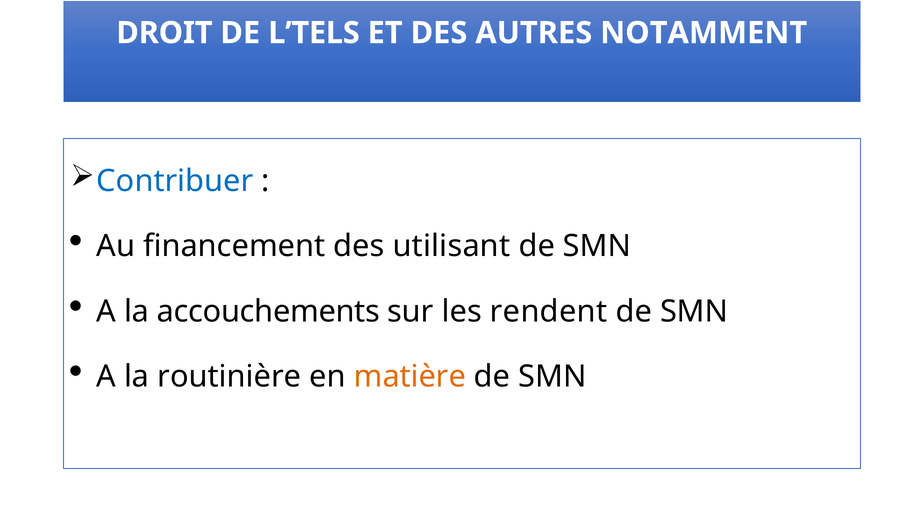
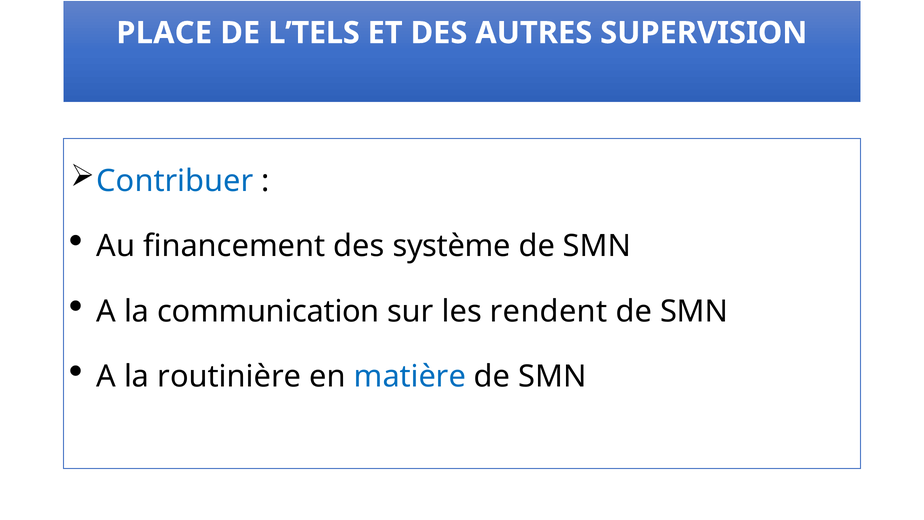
DROIT: DROIT -> PLACE (164, 33)
NOTAMMENT: NOTAMMENT -> SUPERVISION (704, 33)
utilisant: utilisant -> système (452, 246)
accouchements: accouchements -> communication (268, 311)
matière colour: orange -> blue (410, 376)
